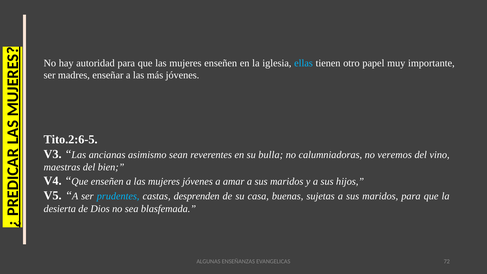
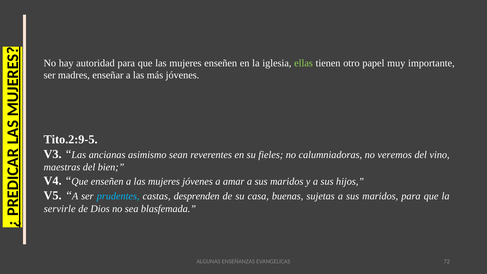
ellas colour: light blue -> light green (304, 63)
Tito.2:6-5: Tito.2:6-5 -> Tito.2:9-5 (71, 139)
bulla: bulla -> fieles (271, 155)
desierta: desierta -> servirle (60, 209)
